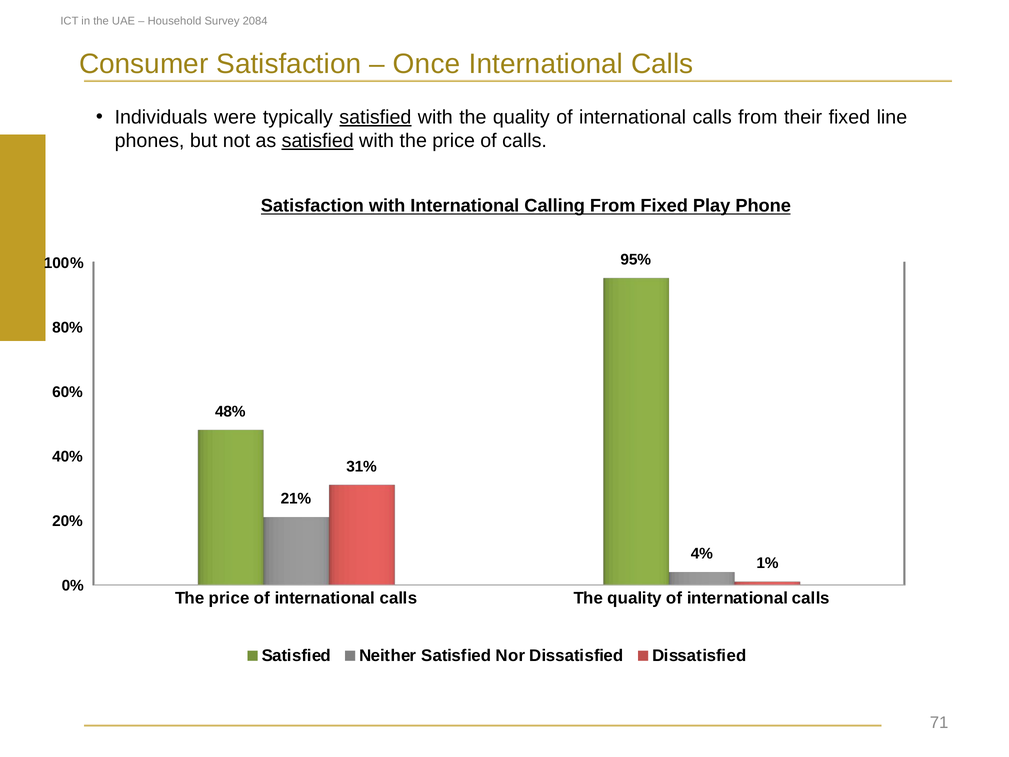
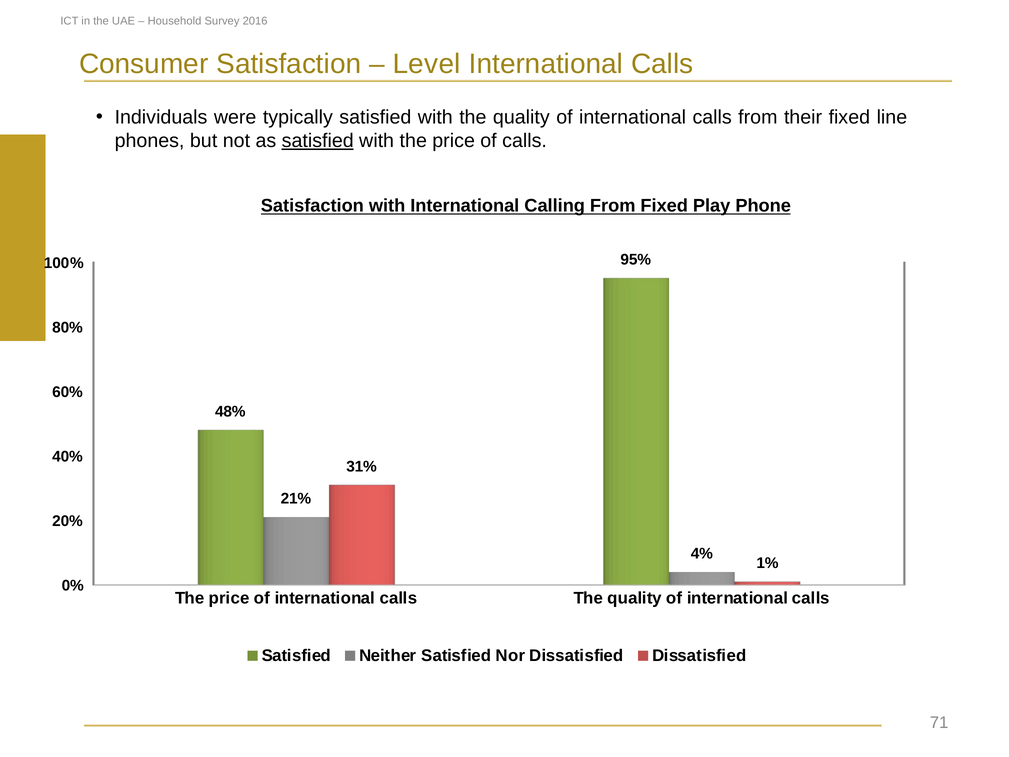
2084: 2084 -> 2016 (255, 21)
Once: Once -> Level (427, 64)
satisfied underline: present -> none (375, 117)
